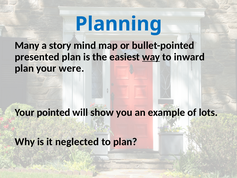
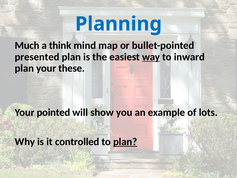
Many: Many -> Much (27, 45)
story: story -> think (60, 45)
were: were -> these (72, 68)
neglected: neglected -> controlled (77, 142)
plan underline: none -> present (125, 142)
